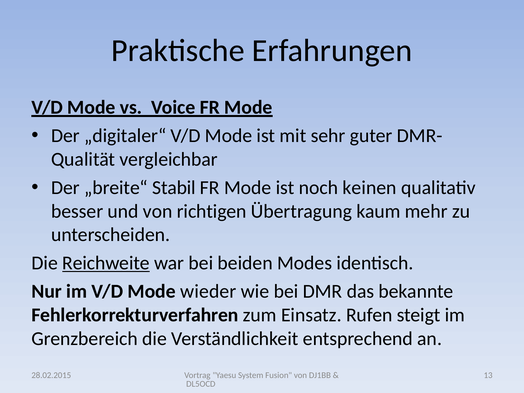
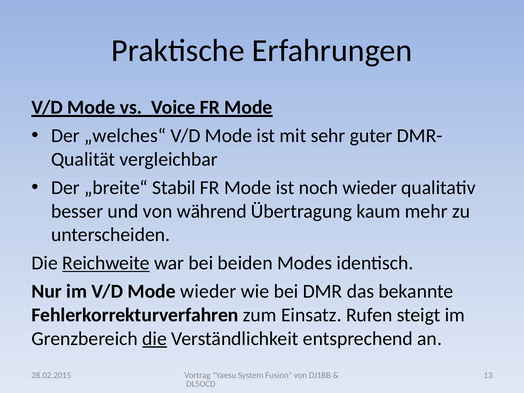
„digitaler“: „digitaler“ -> „welches“ (125, 136)
noch keinen: keinen -> wieder (370, 188)
richtigen: richtigen -> während (212, 211)
die underline: none -> present (155, 339)
